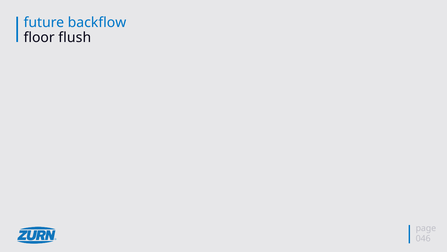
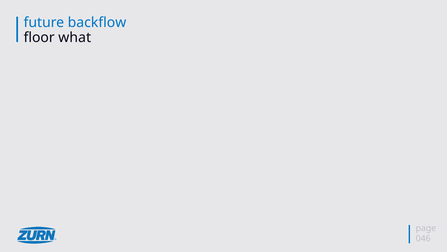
flush: flush -> what (75, 38)
